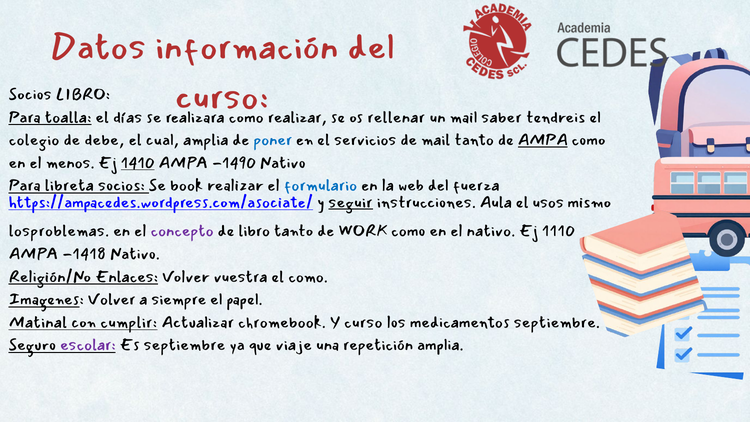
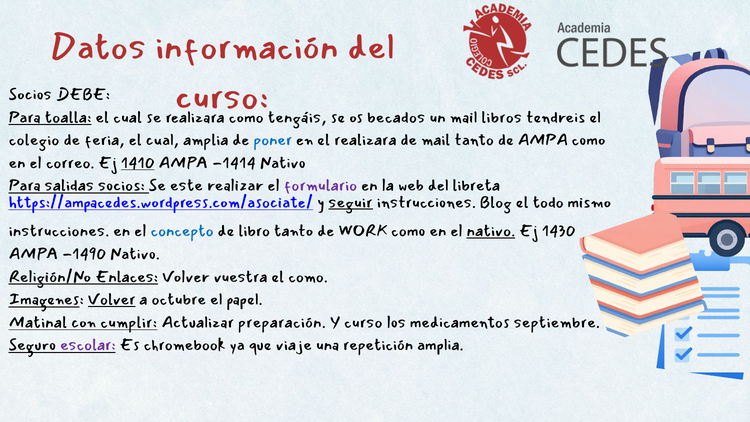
Socios LIBRO: LIBRO -> DEBE (83, 94)
días: días -> cual (128, 117)
realizar: realizar -> tengáis (297, 117)
rellenar: rellenar -> becados (396, 117)
saber: saber -> libros (502, 117)
debe: debe -> feria (105, 140)
el servicios: servicios -> realizara (365, 140)
AMPA underline: present -> none (543, 140)
menos: menos -> correo (70, 163)
-1490: -1490 -> -1414 (234, 163)
libreta: libreta -> salidas (69, 185)
book: book -> este (187, 185)
formulario colour: blue -> purple (321, 185)
fuerza: fuerza -> libreta (476, 185)
Aula: Aula -> Blog (496, 202)
usos: usos -> todo (548, 202)
losproblemas: losproblemas -> instrucciones (59, 231)
concepto colour: purple -> blue (182, 231)
nativo underline: none -> present (491, 231)
1110: 1110 -> 1430 (559, 231)
-1418: -1418 -> -1490 (84, 254)
Volver underline: none -> present (112, 299)
siempre: siempre -> octubre (179, 299)
chromebook: chromebook -> preparación (282, 322)
Es septiembre: septiembre -> chromebook (185, 345)
